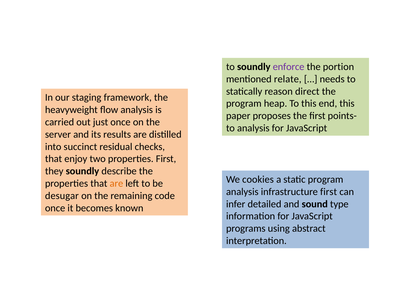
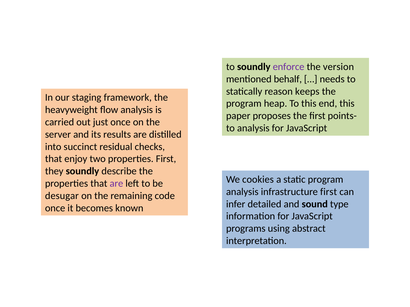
portion: portion -> version (338, 67)
relate: relate -> behalf (288, 79)
direct: direct -> keeps (307, 91)
are colour: orange -> purple (116, 184)
